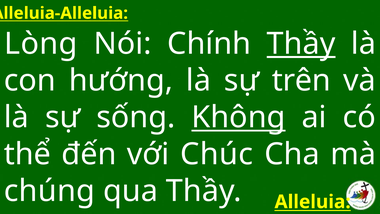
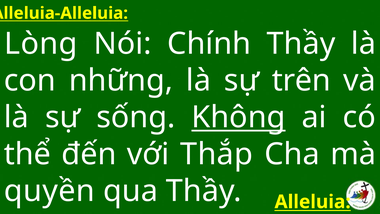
Thầy underline: present -> none (301, 44)
hướng: hướng -> những (121, 81)
Chúc: Chúc -> Thắp (217, 154)
chúng: chúng -> quyền (49, 191)
